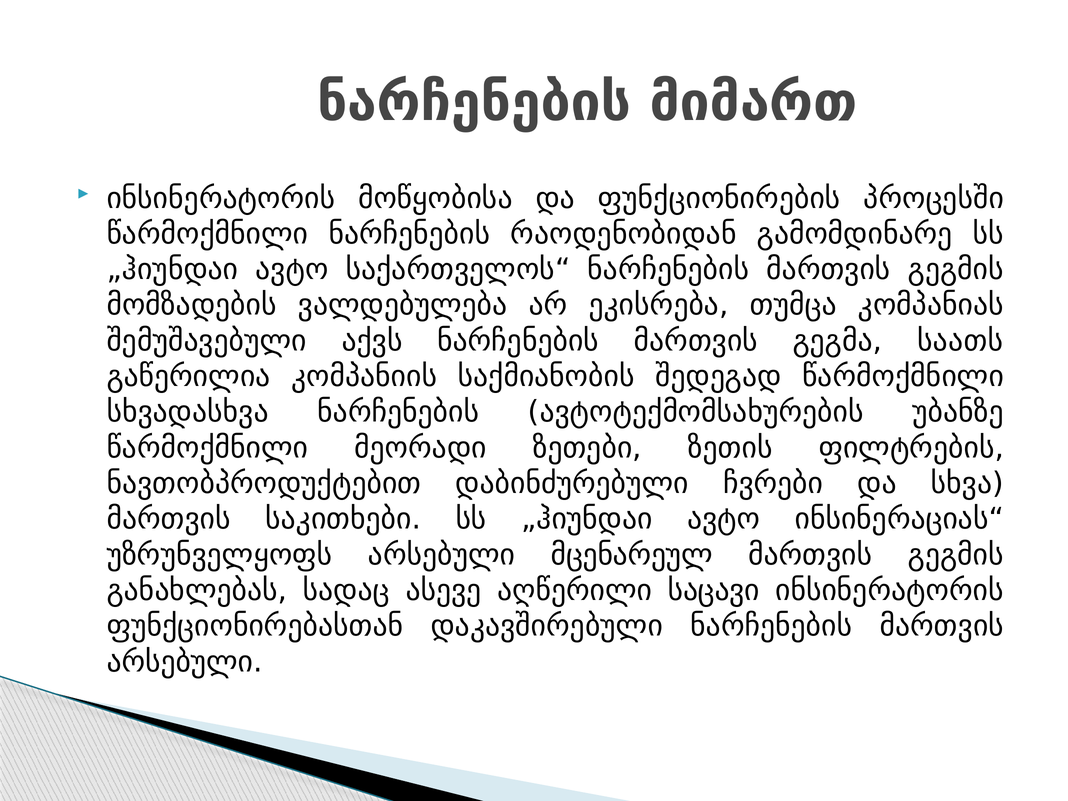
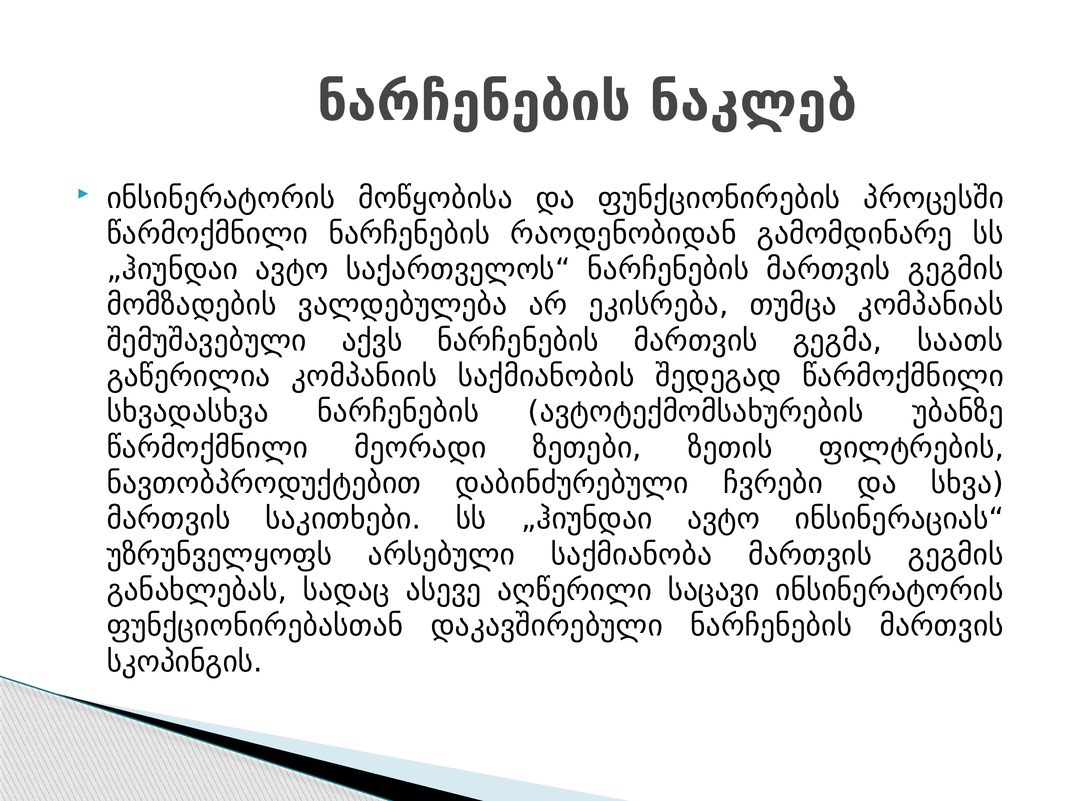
მიმართ: მიმართ -> ნაკლებ (753, 103)
მცენარეულ: მცენარეულ -> საქმიანობა (632, 555)
არსებული: არსებული -> სკოპინგის (185, 662)
